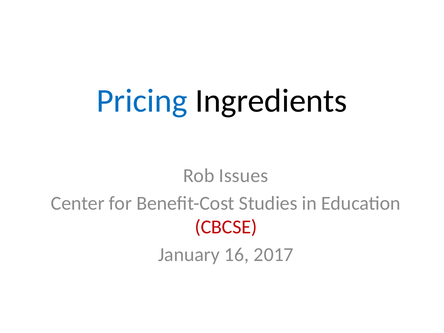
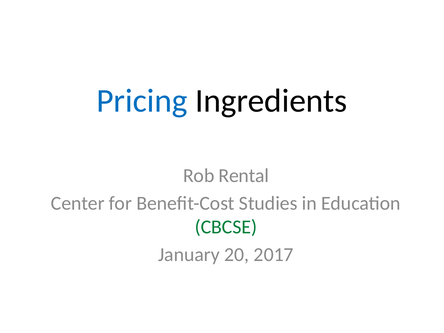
Issues: Issues -> Rental (244, 176)
CBCSE colour: red -> green (226, 227)
16: 16 -> 20 (237, 255)
